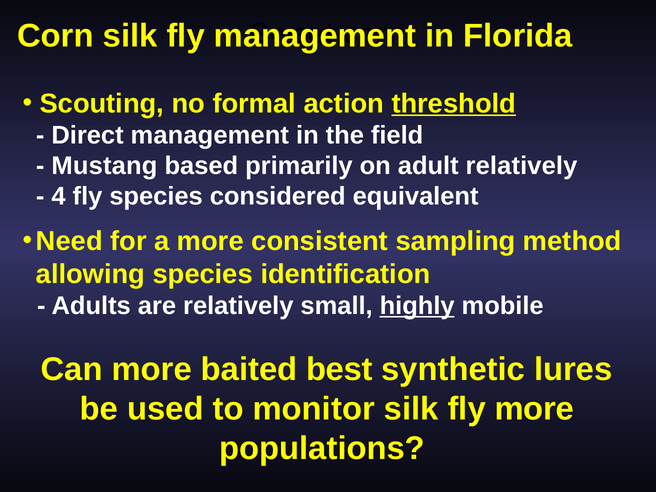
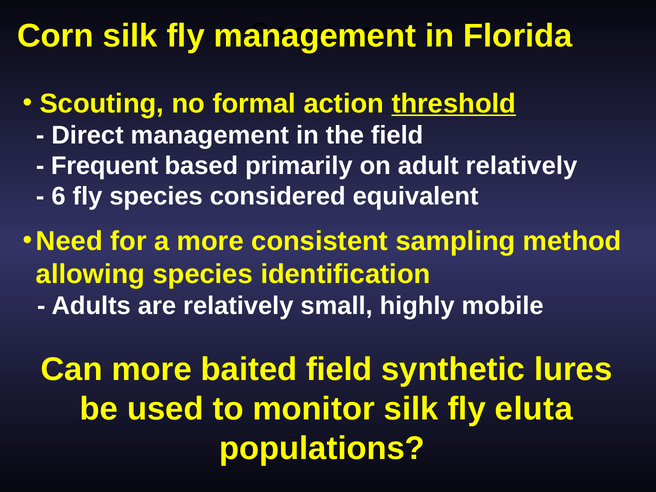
Mustang: Mustang -> Frequent (105, 166)
4: 4 -> 6 (59, 196)
highly underline: present -> none (417, 306)
baited best: best -> field (339, 370)
fly more: more -> eluta (534, 409)
